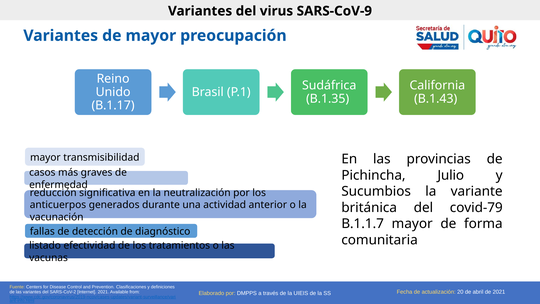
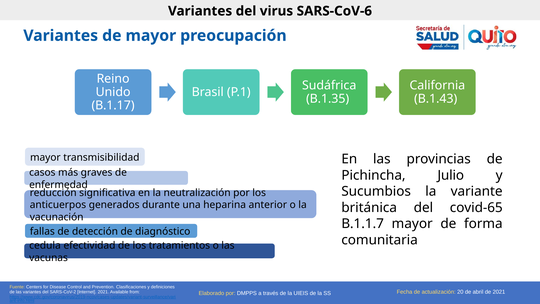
SARS-CoV-9: SARS-CoV-9 -> SARS-CoV-6 (334, 11)
actividad: actividad -> heparina (225, 205)
covid-79: covid-79 -> covid-65 (476, 207)
listado: listado -> cedula (45, 245)
